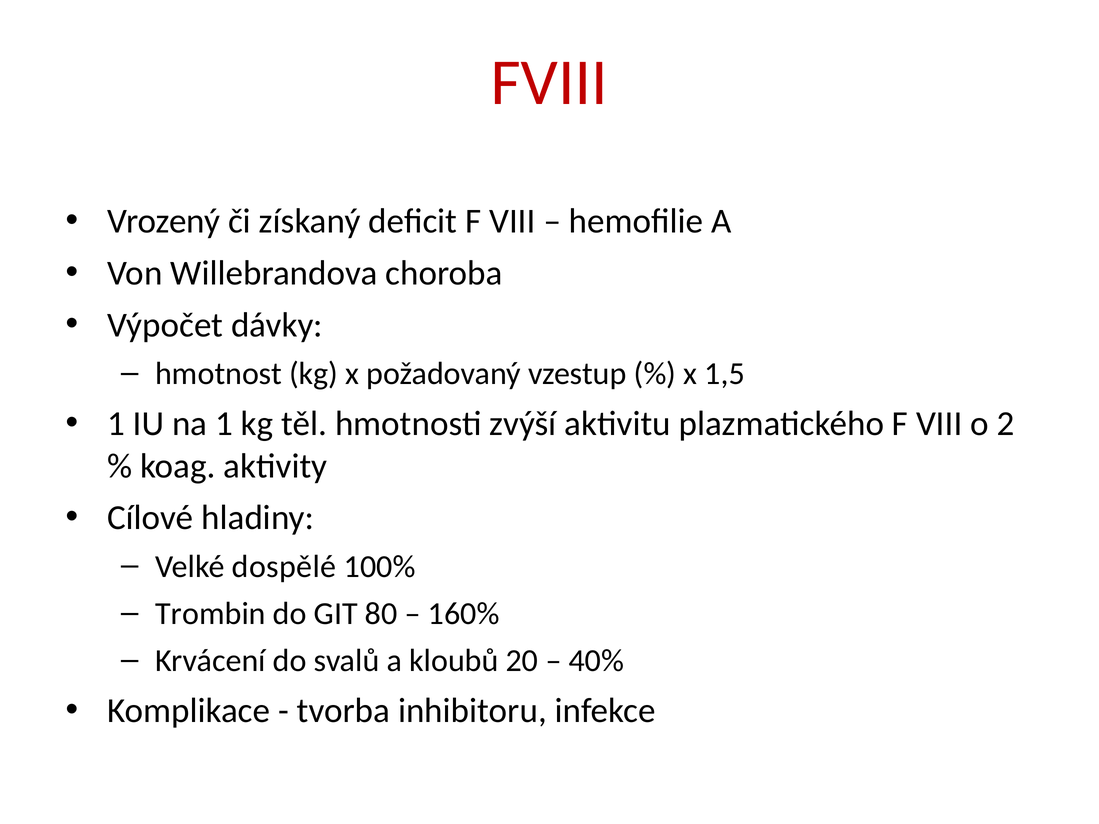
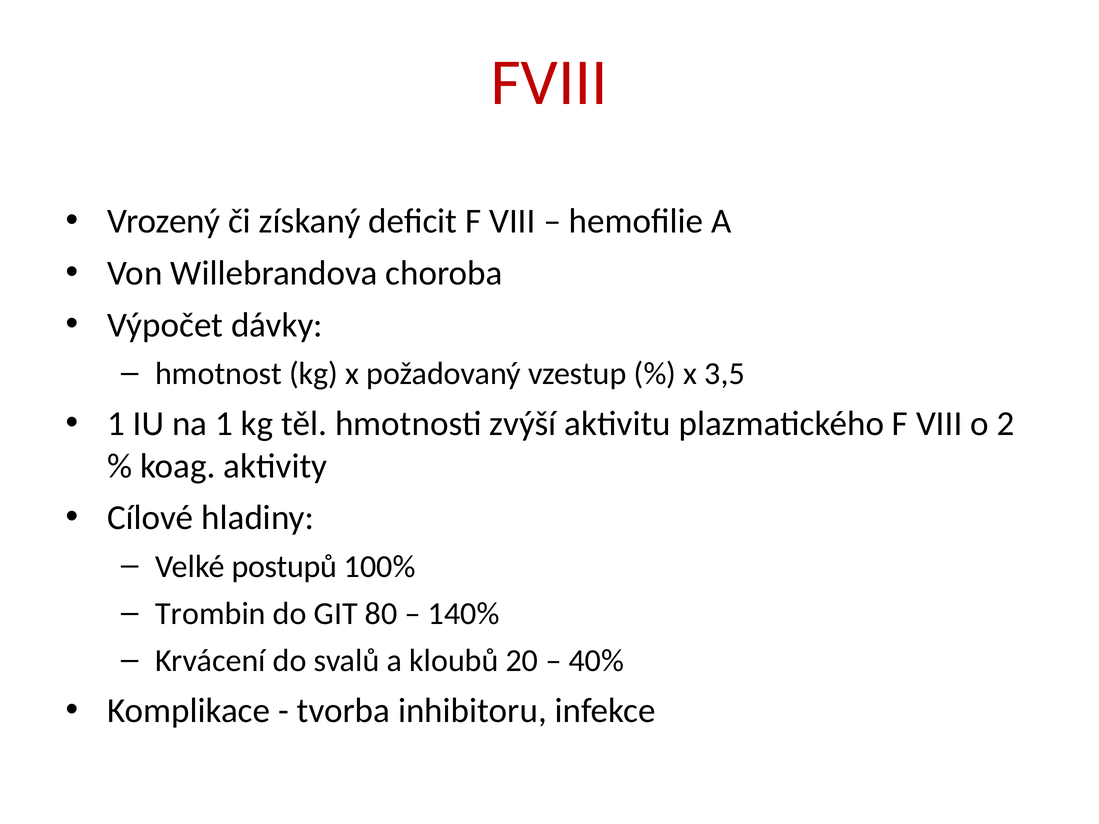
1,5: 1,5 -> 3,5 (725, 374)
dospělé: dospělé -> postupů (284, 567)
160%: 160% -> 140% (464, 614)
